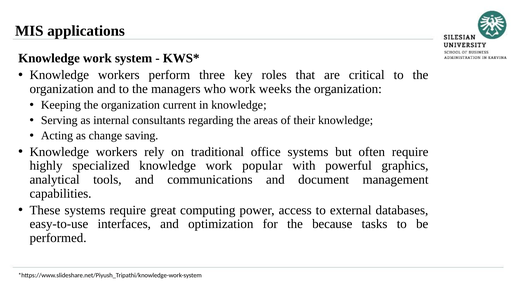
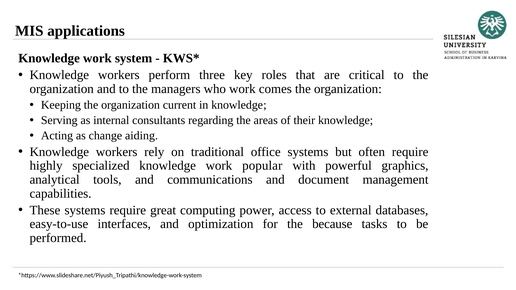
weeks: weeks -> comes (275, 89)
saving: saving -> aiding (142, 136)
